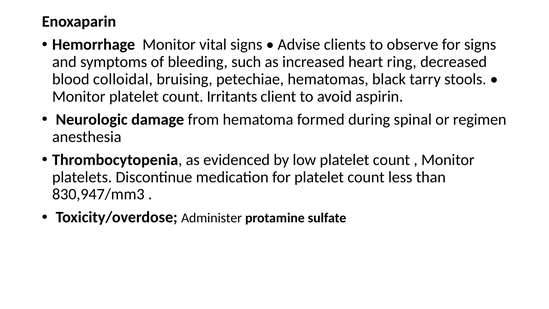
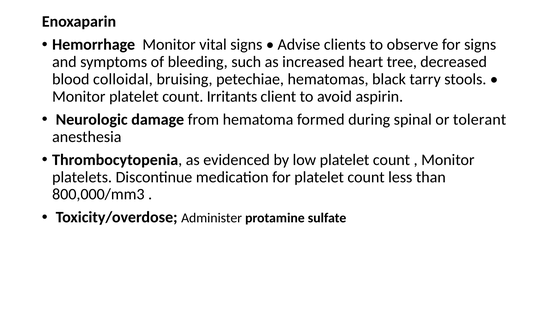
ring: ring -> tree (402, 62)
regimen: regimen -> tolerant (480, 119)
830,947/mm3: 830,947/mm3 -> 800,000/mm3 (98, 194)
